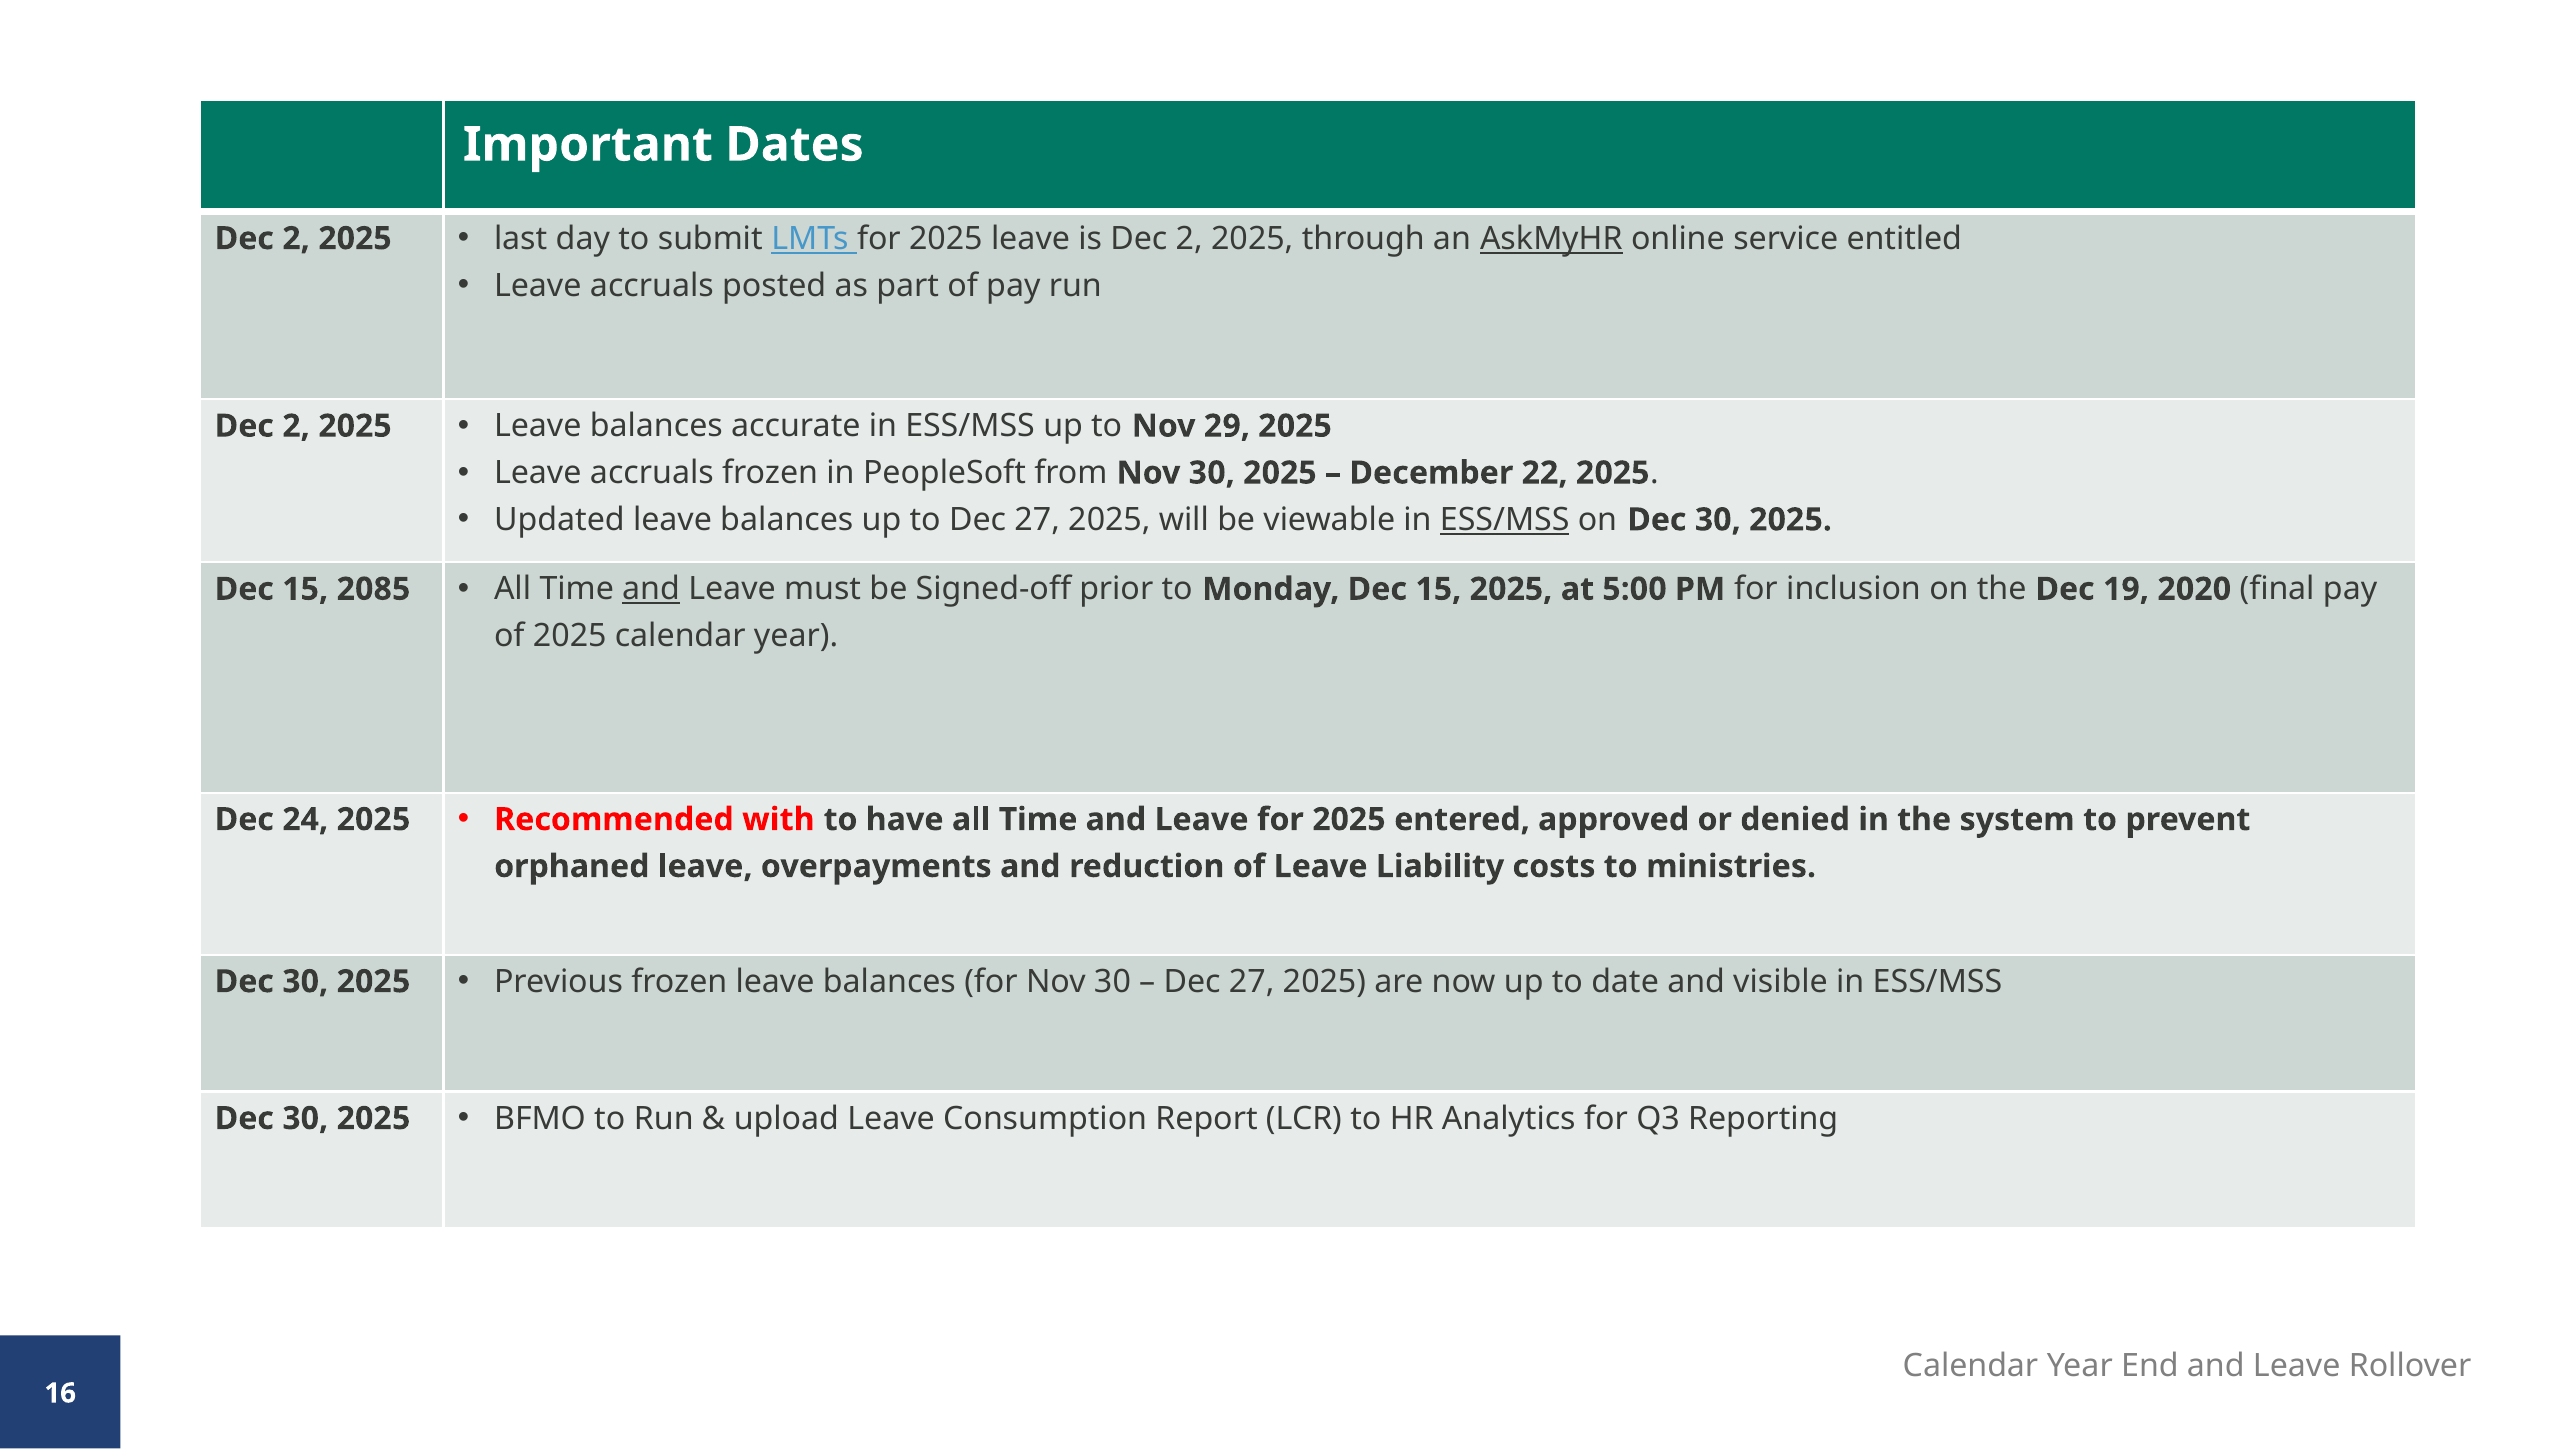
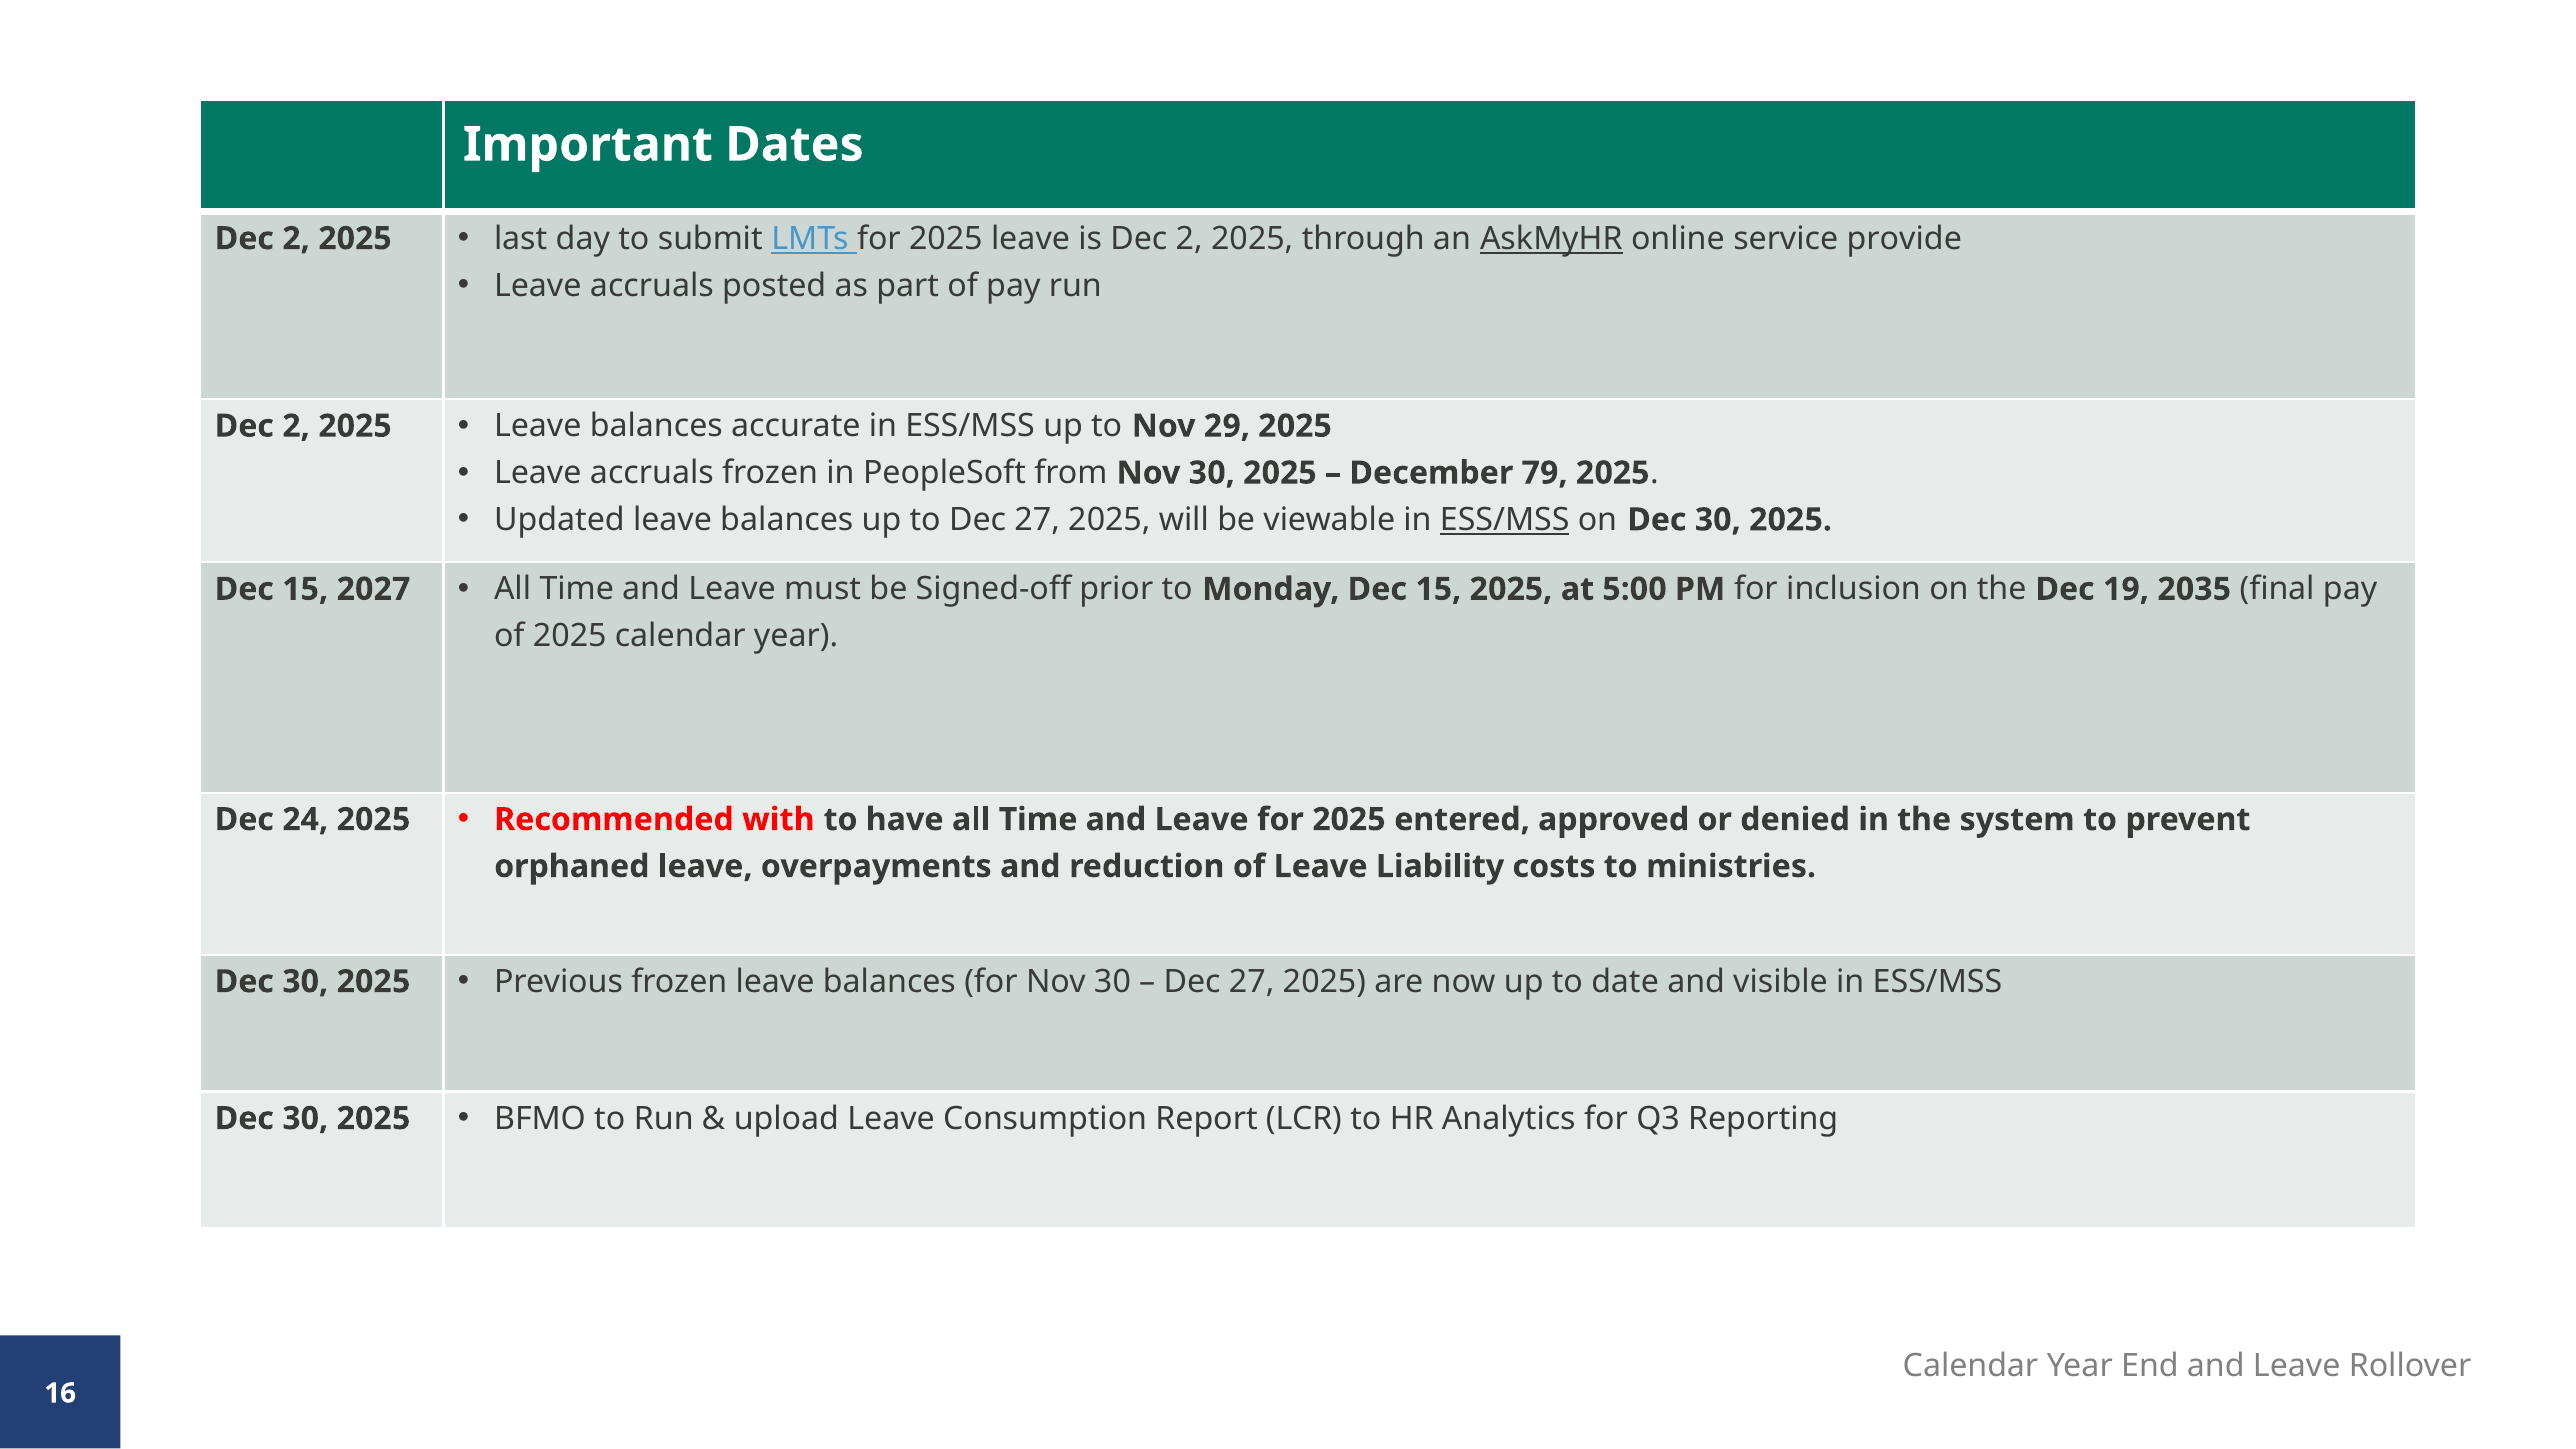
entitled: entitled -> provide (1904, 239)
22: 22 -> 79 (1545, 473)
2085: 2085 -> 2027 (373, 589)
and underline: present -> none (651, 589)
2020: 2020 -> 2035 (2194, 589)
